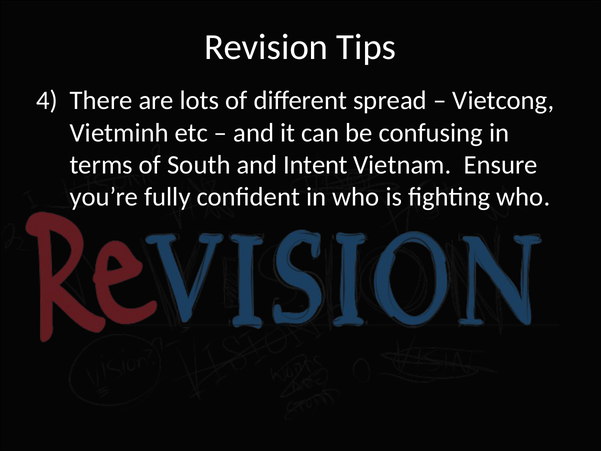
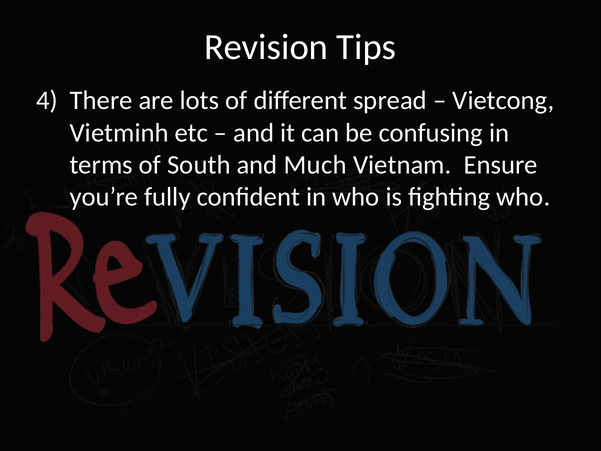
Intent: Intent -> Much (315, 165)
